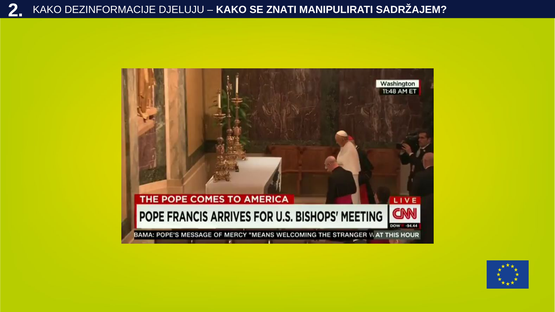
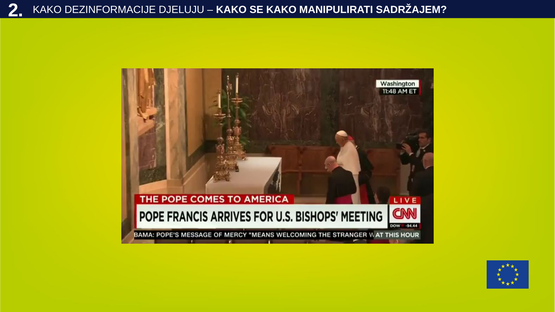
SE ZNATI: ZNATI -> KAKO (281, 10)
